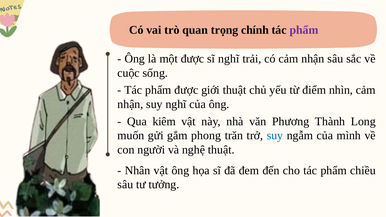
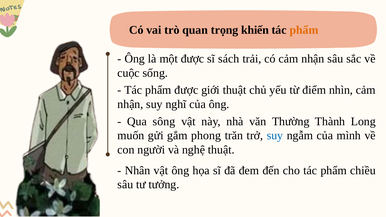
chính: chính -> khiến (255, 30)
phẩm colour: purple -> orange (304, 30)
sĩ nghĩ: nghĩ -> sách (229, 59)
kiêm: kiêm -> sông (164, 121)
Phương: Phương -> Thường (291, 121)
